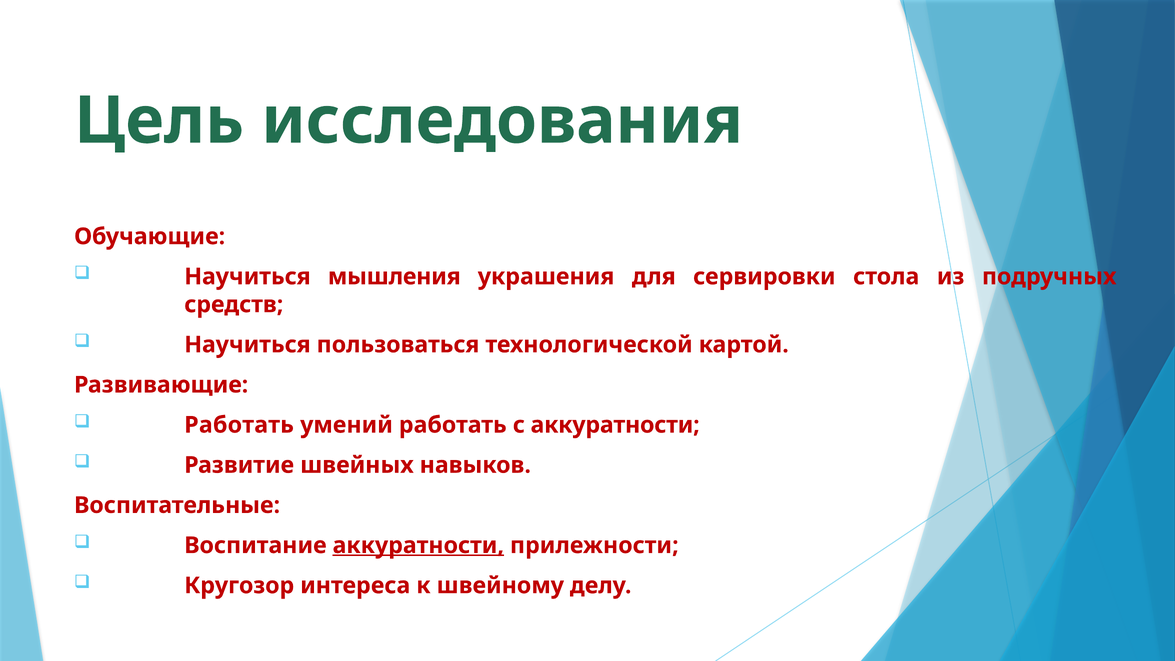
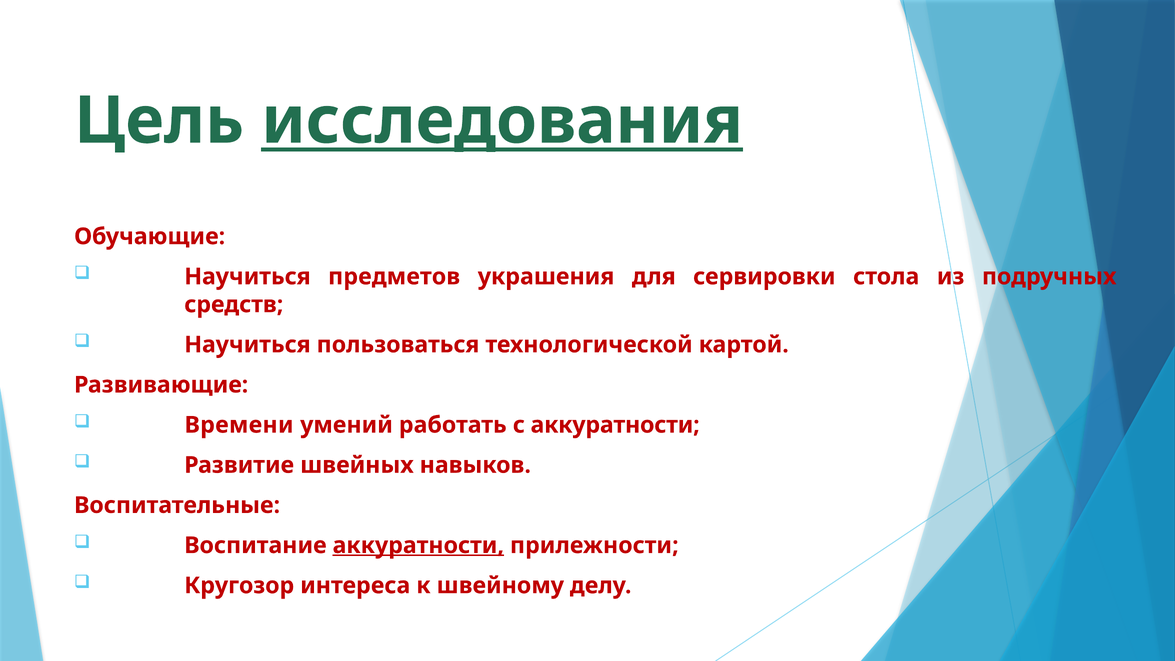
исследования underline: none -> present (502, 121)
мышления: мышления -> предметов (394, 277)
Работать: Работать -> Времени (239, 425)
